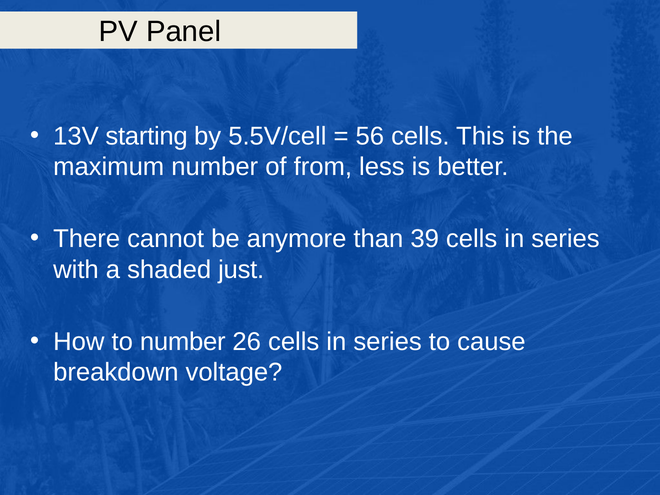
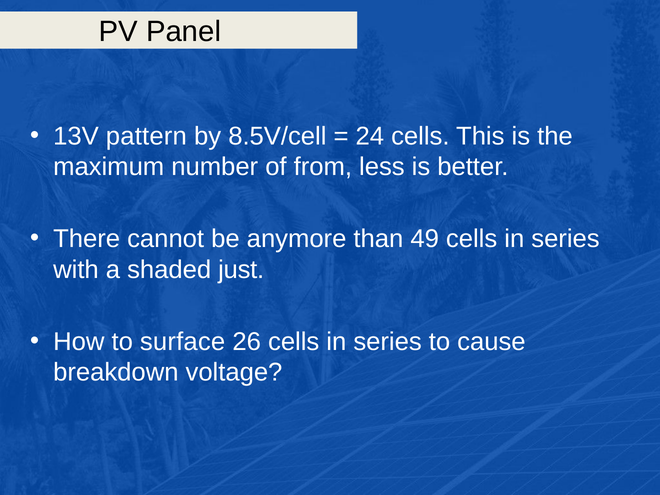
starting: starting -> pattern (146, 136)
5.5V/cell: 5.5V/cell -> 8.5V/cell (277, 136)
56: 56 -> 24 (370, 136)
39: 39 -> 49 (425, 239)
to number: number -> surface (183, 342)
